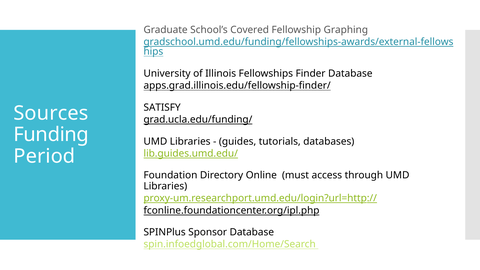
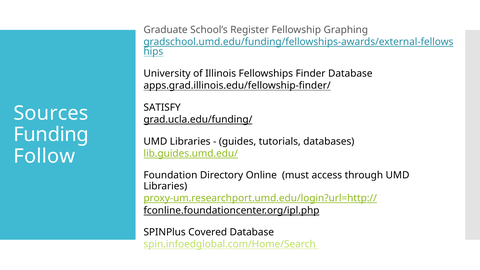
Covered: Covered -> Register (250, 30)
Period: Period -> Follow (44, 156)
Sponsor: Sponsor -> Covered (208, 232)
